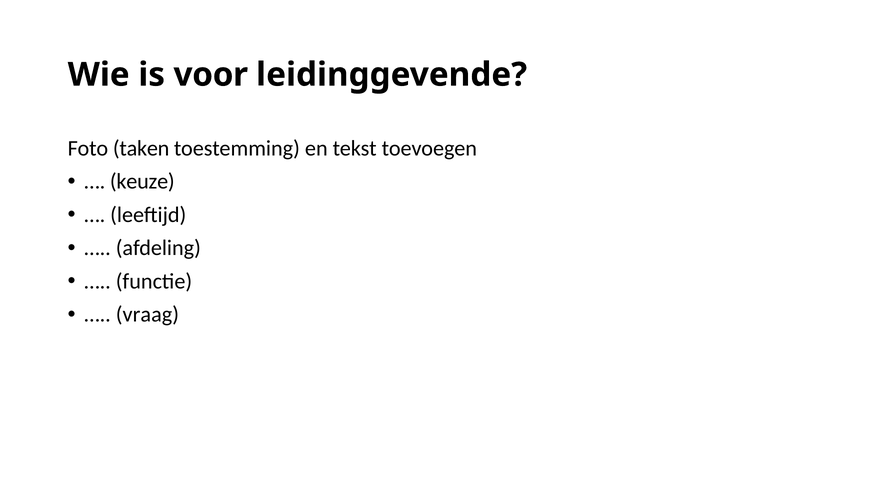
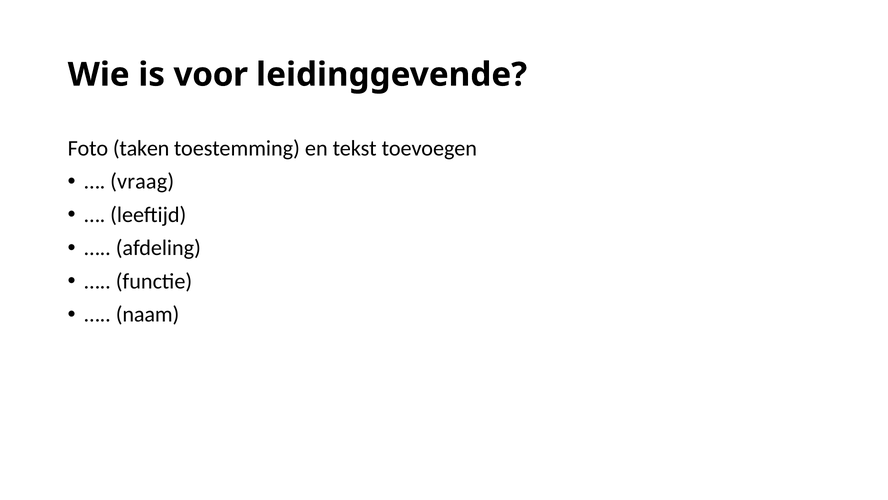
keuze: keuze -> vraag (142, 181)
vraag: vraag -> naam (148, 314)
